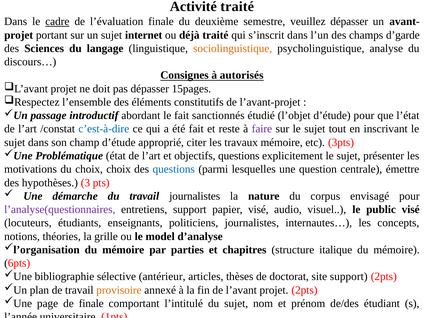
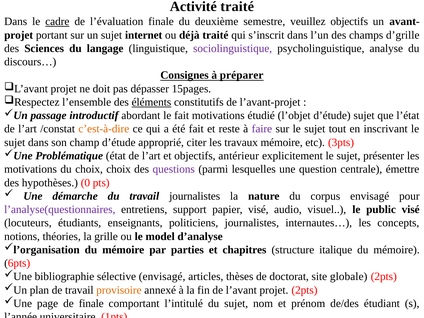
veuillez dépasser: dépasser -> objectifs (349, 22)
d’garde: d’garde -> d’grille (403, 35)
sociolinguistique colour: orange -> purple (233, 48)
autorisés: autorisés -> préparer (242, 75)
éléments underline: none -> present (151, 102)
fait sanctionnés: sanctionnés -> motivations (218, 116)
d’étude pour: pour -> sujet (364, 116)
c’est-à-dire colour: blue -> orange (104, 129)
objectifs questions: questions -> antérieur (239, 156)
questions colour: blue -> purple (174, 169)
3: 3 -> 0 (85, 183)
sélective antérieur: antérieur -> envisagé (162, 277)
site support: support -> globale (349, 277)
